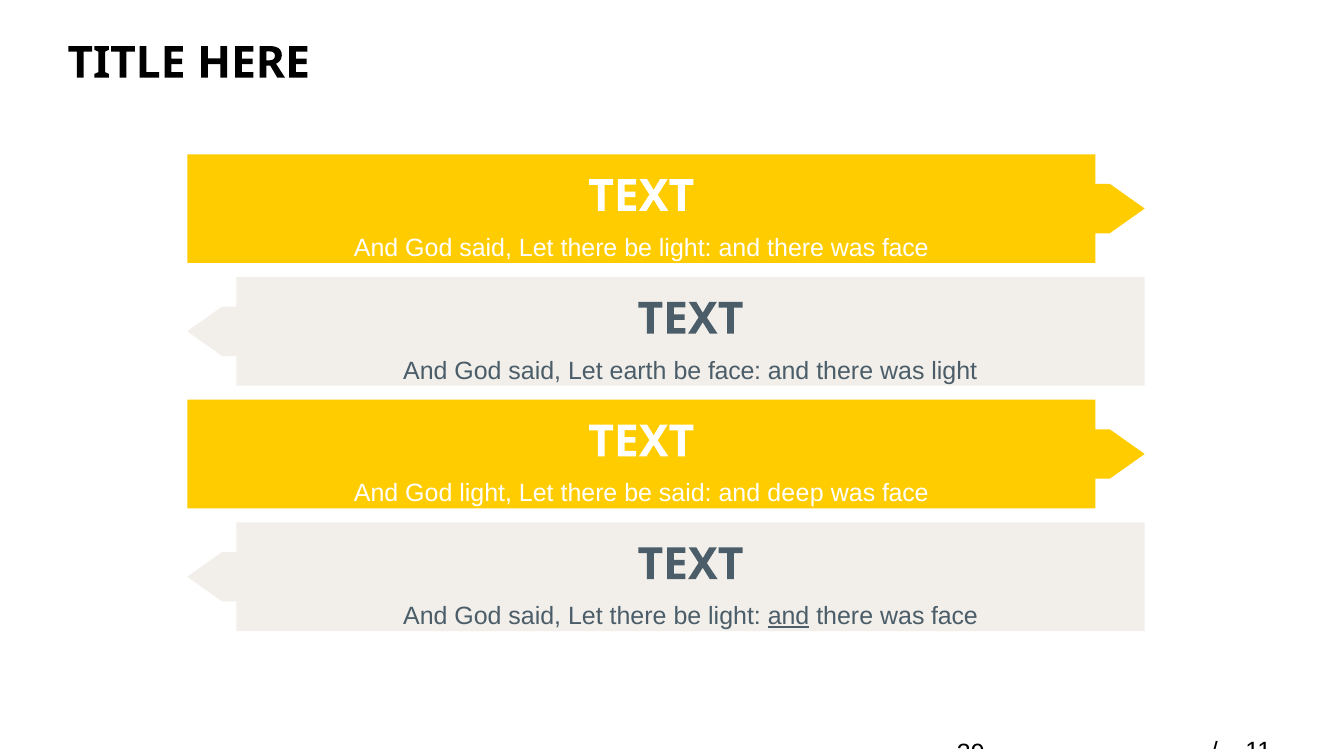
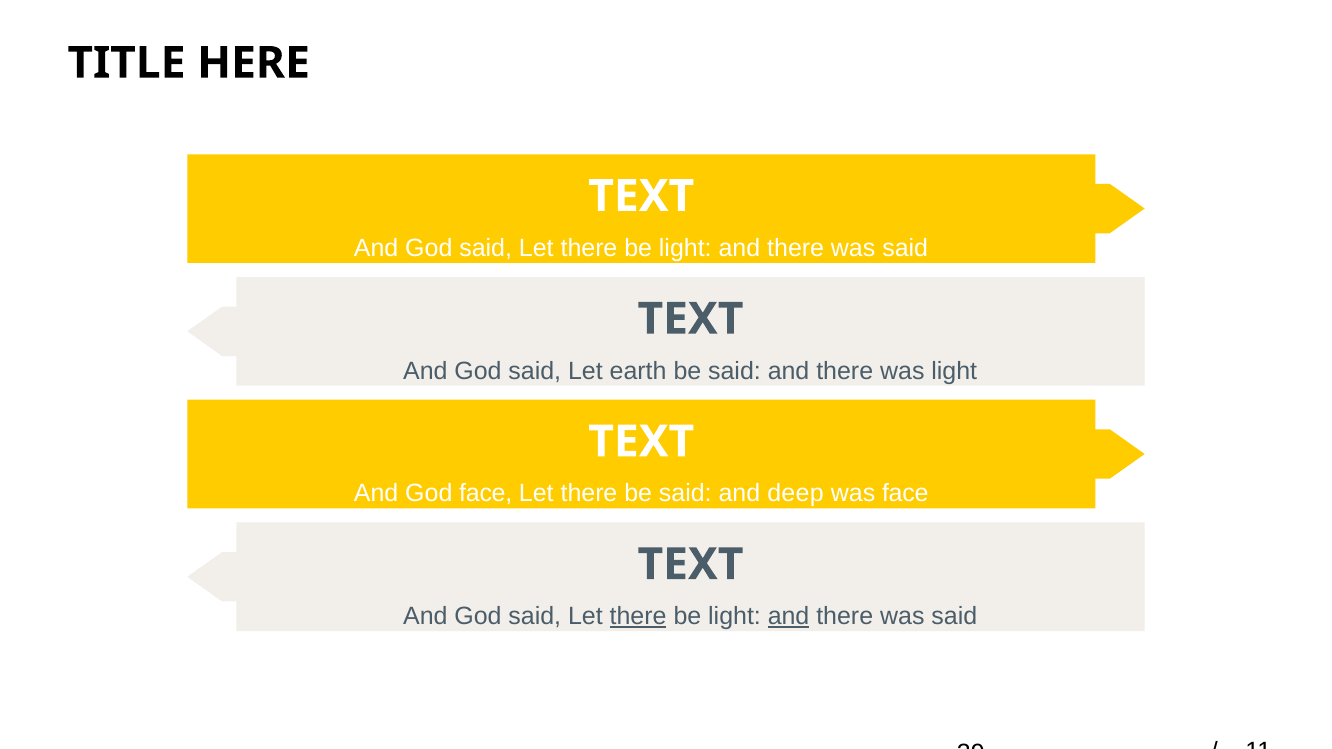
face: face -> said (905, 248)
face: face -> said (734, 371)
God light: light -> face (486, 494)
there underline: none -> present (638, 616)
face: face -> said (954, 616)
